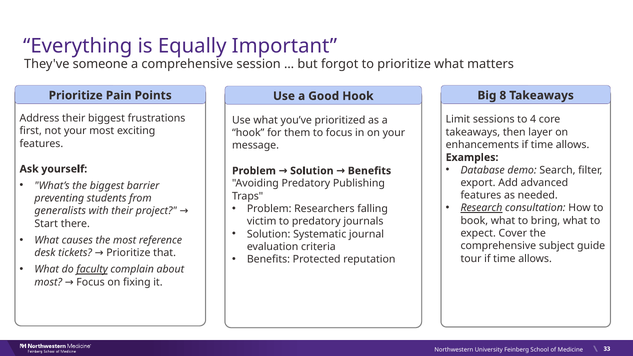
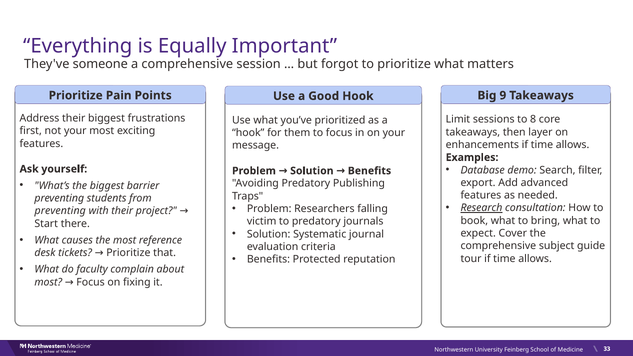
8: 8 -> 9 (503, 95)
4: 4 -> 8 (533, 119)
generalists: generalists -> preventing (60, 211)
faculty underline: present -> none (92, 269)
